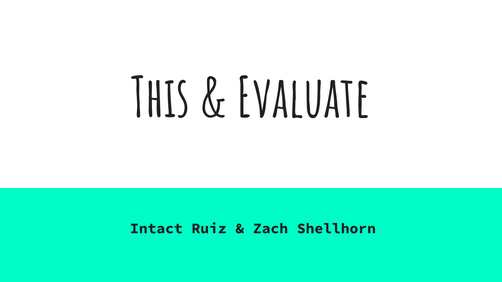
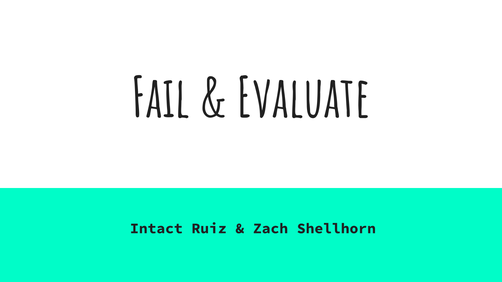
This: This -> Fail (160, 99)
